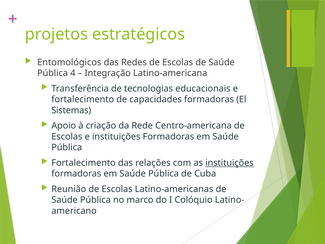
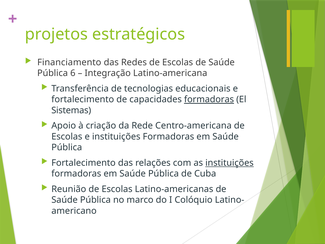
Entomológicos: Entomológicos -> Financiamento (69, 62)
4: 4 -> 6 (73, 73)
formadoras underline: none -> present (209, 99)
